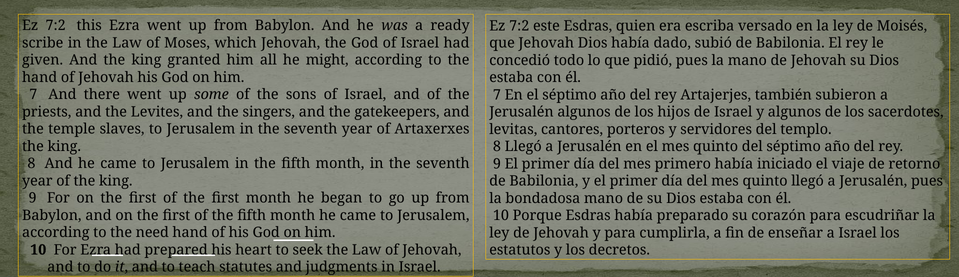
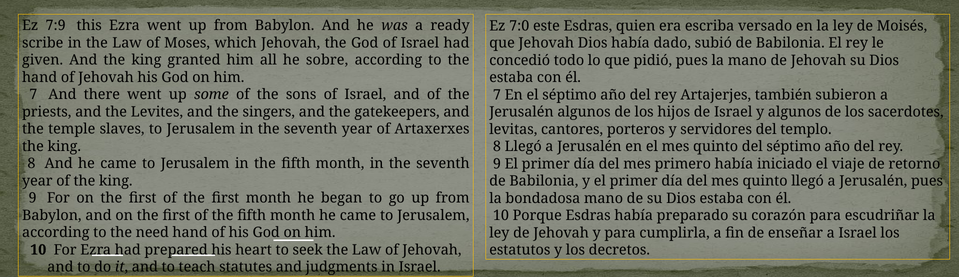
7:2: 7:2 -> 7:9 (56, 26)
7:2: 7:2 -> 7:0 (519, 26)
might: might -> sobre (327, 60)
